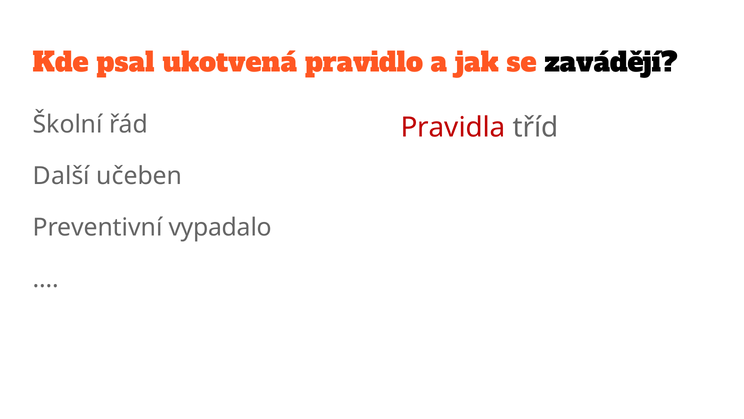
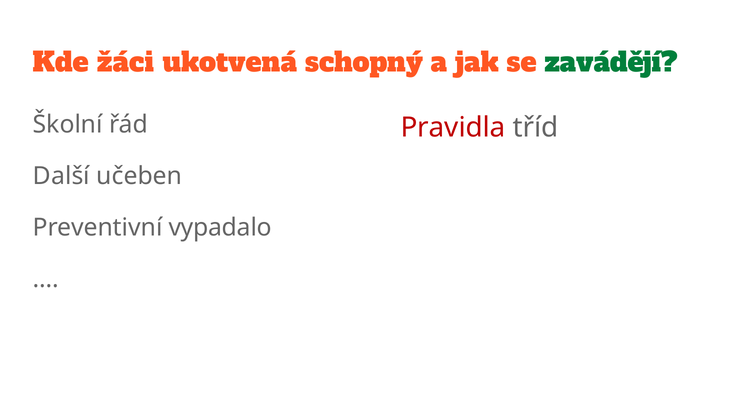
psal: psal -> žáci (126, 63)
pravidlo: pravidlo -> schopný (364, 63)
zavádějí colour: black -> green (611, 63)
